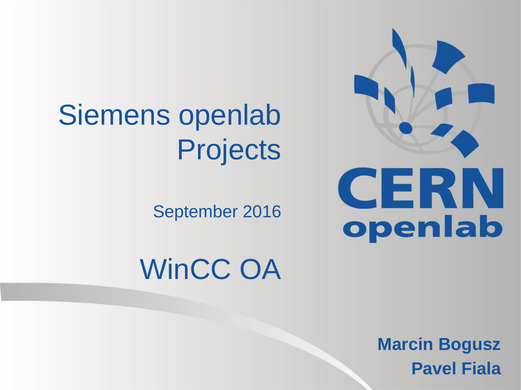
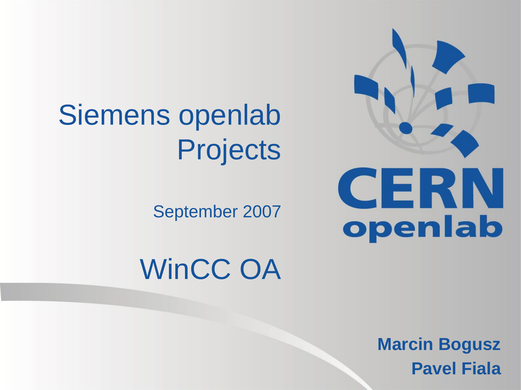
2016: 2016 -> 2007 (262, 212)
